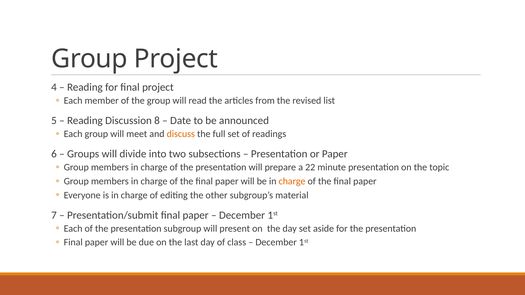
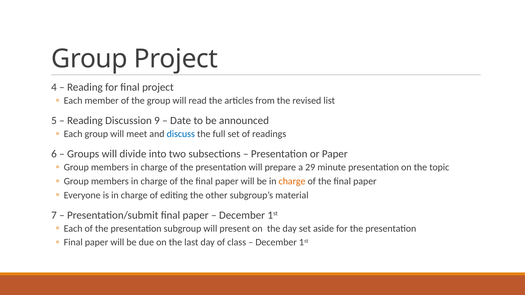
8: 8 -> 9 (157, 121)
discuss colour: orange -> blue (181, 134)
22: 22 -> 29 (310, 168)
